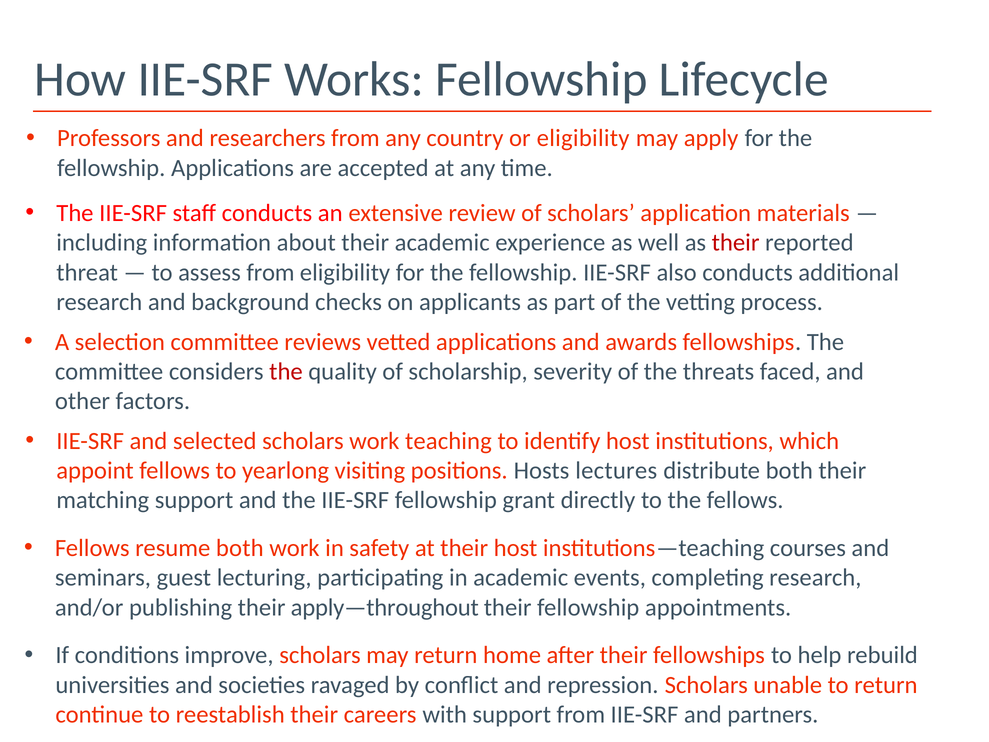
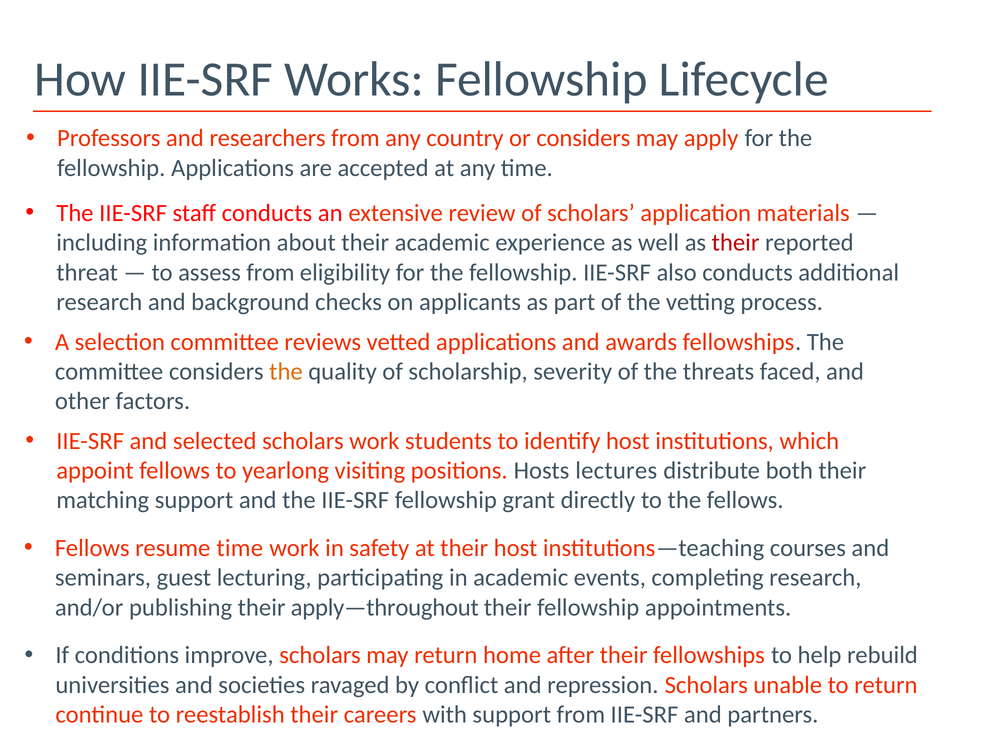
or eligibility: eligibility -> considers (583, 138)
the colour: red -> orange (286, 372)
teaching: teaching -> students (449, 441)
resume both: both -> time (240, 548)
